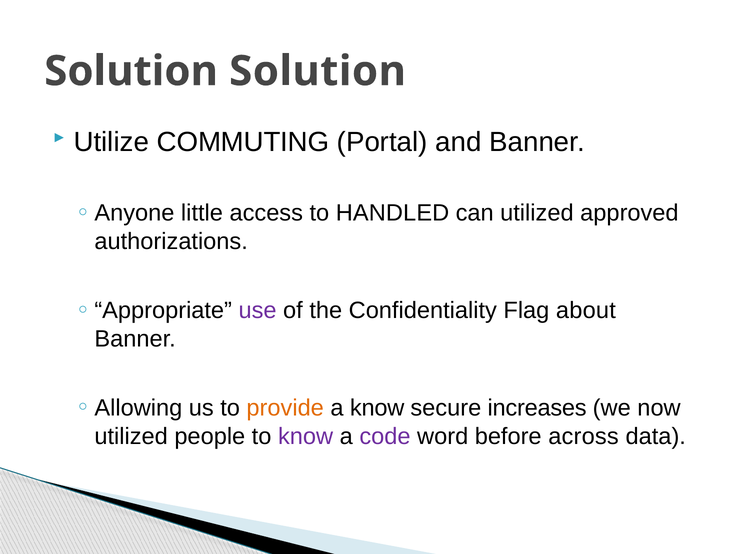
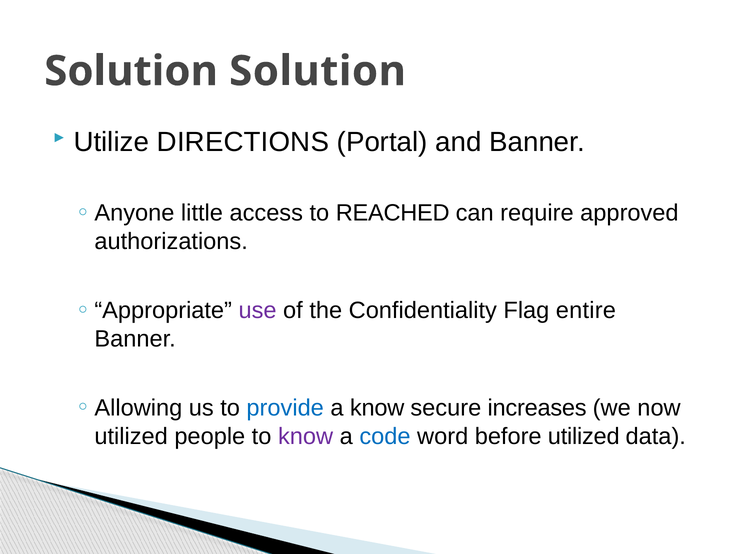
COMMUTING: COMMUTING -> DIRECTIONS (243, 142)
HANDLED: HANDLED -> REACHED (393, 213)
can utilized: utilized -> require (537, 213)
about: about -> entire (586, 311)
provide colour: orange -> blue (285, 408)
code colour: purple -> blue (385, 437)
before across: across -> utilized (584, 437)
